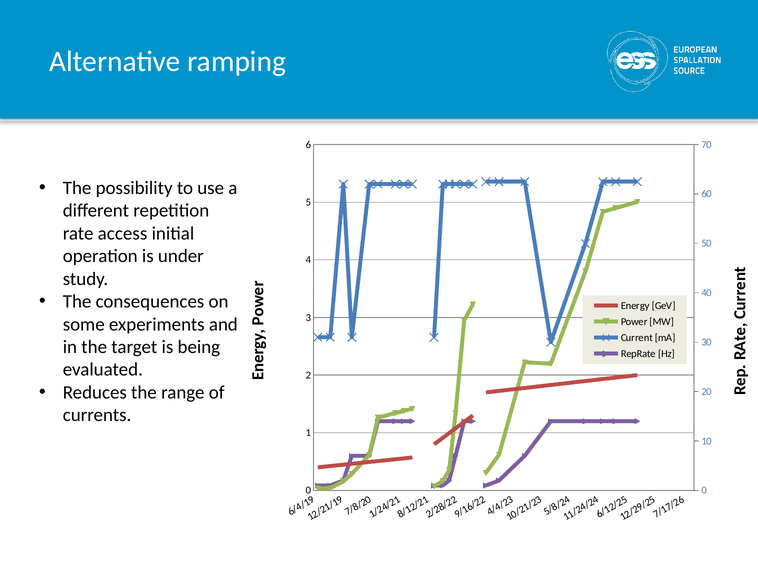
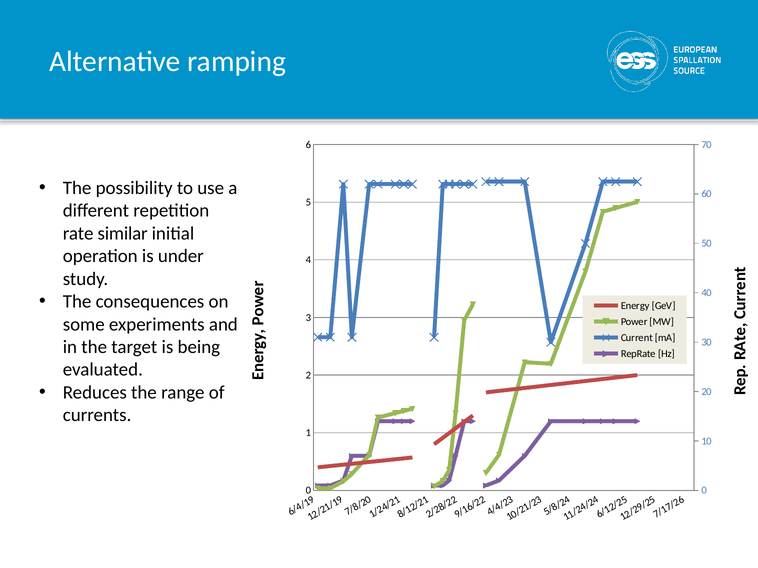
access: access -> similar (123, 234)
